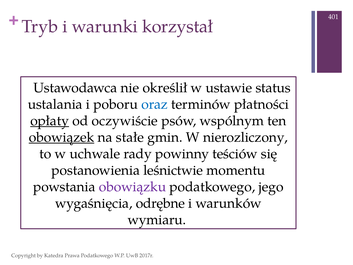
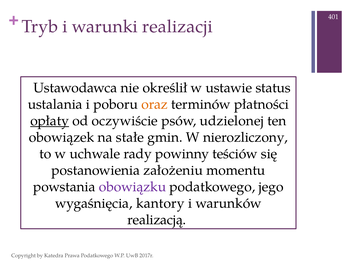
korzystał: korzystał -> realizacji (177, 26)
oraz colour: blue -> orange (155, 104)
wspólnym: wspólnym -> udzielonej (232, 121)
obowiązek underline: present -> none (62, 137)
leśnictwie: leśnictwie -> założeniu (173, 170)
odrębne: odrębne -> kantory (160, 203)
wymiaru: wymiaru -> realizacją (157, 220)
